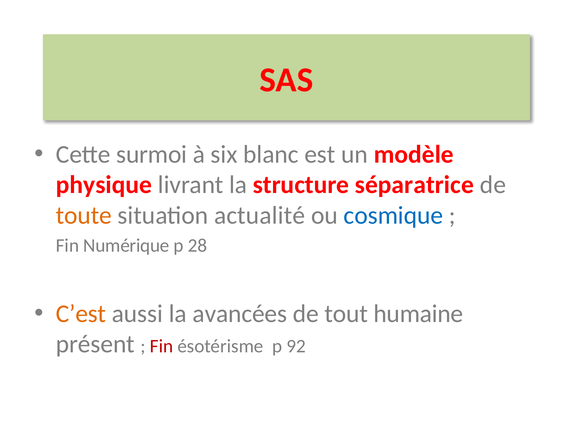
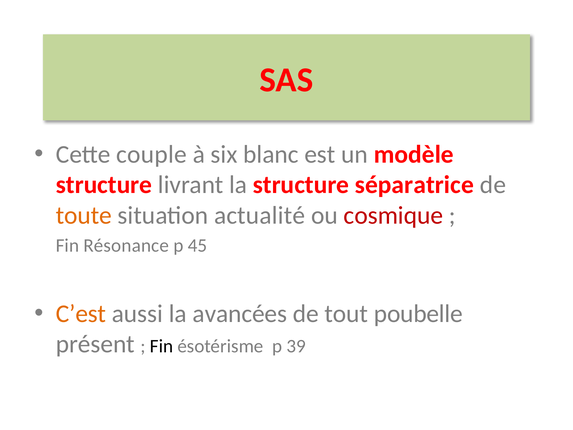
surmoi: surmoi -> couple (152, 154)
physique: physique -> structure (104, 185)
cosmique colour: blue -> red (393, 215)
Numérique: Numérique -> Résonance (126, 245)
28: 28 -> 45 (197, 245)
humaine: humaine -> poubelle (418, 313)
Fin colour: red -> black (162, 346)
92: 92 -> 39 (296, 346)
